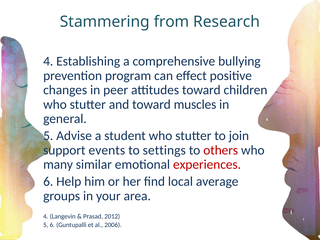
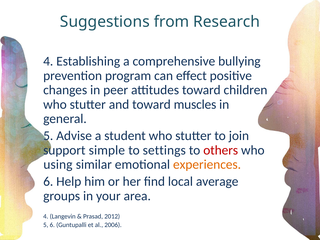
Stammering: Stammering -> Suggestions (105, 22)
events: events -> simple (107, 150)
many: many -> using (58, 165)
experiences colour: red -> orange (207, 165)
